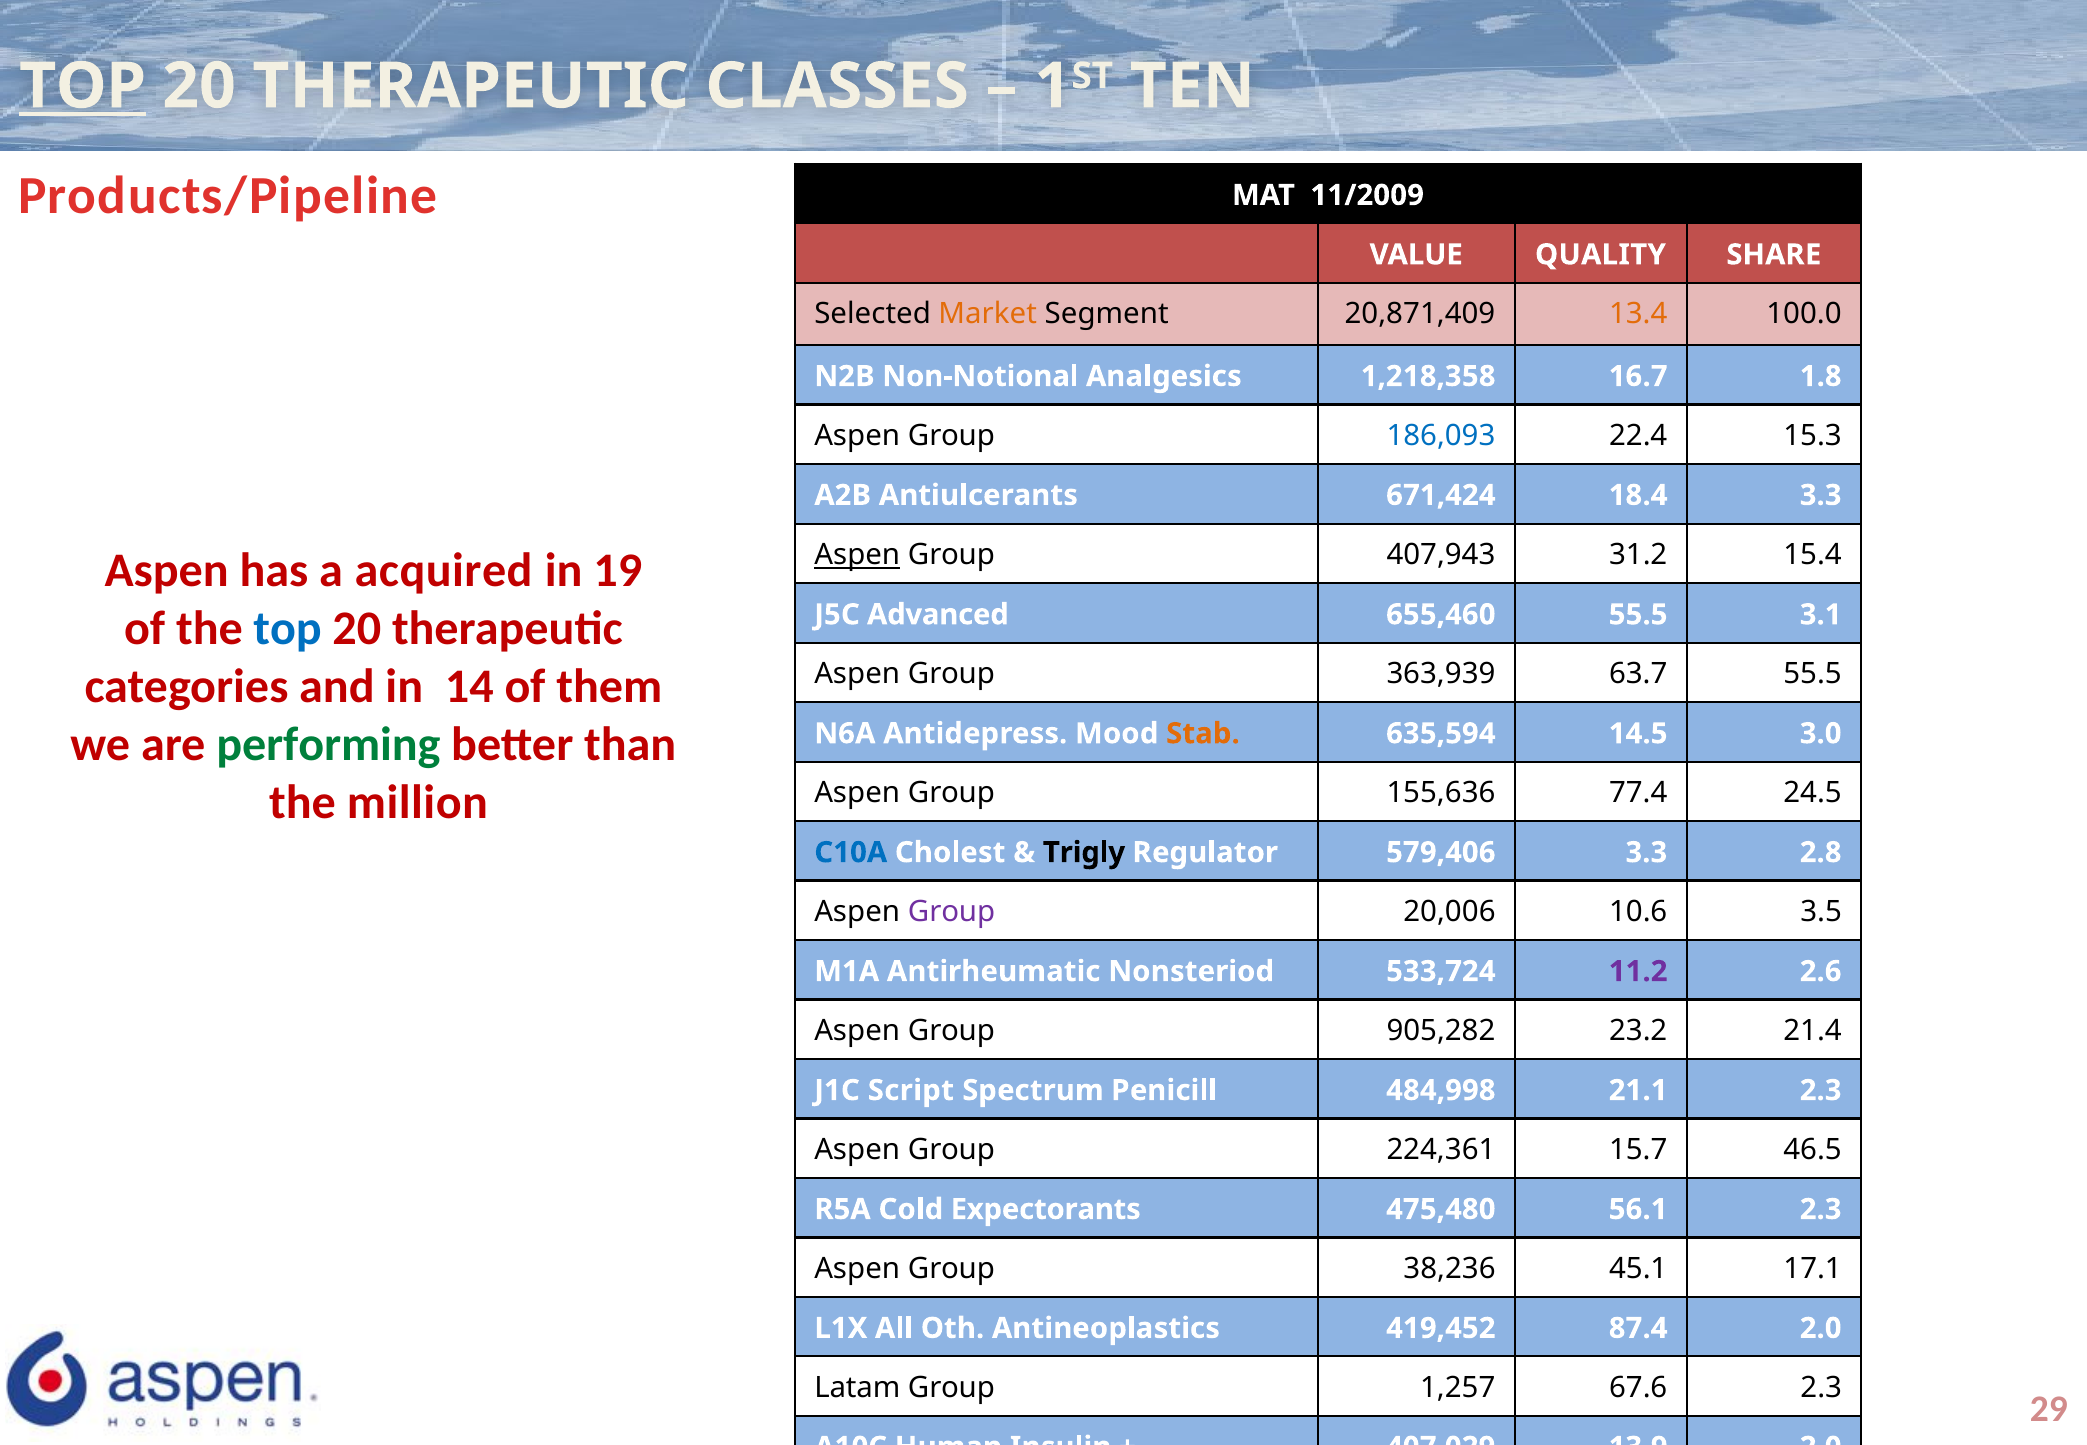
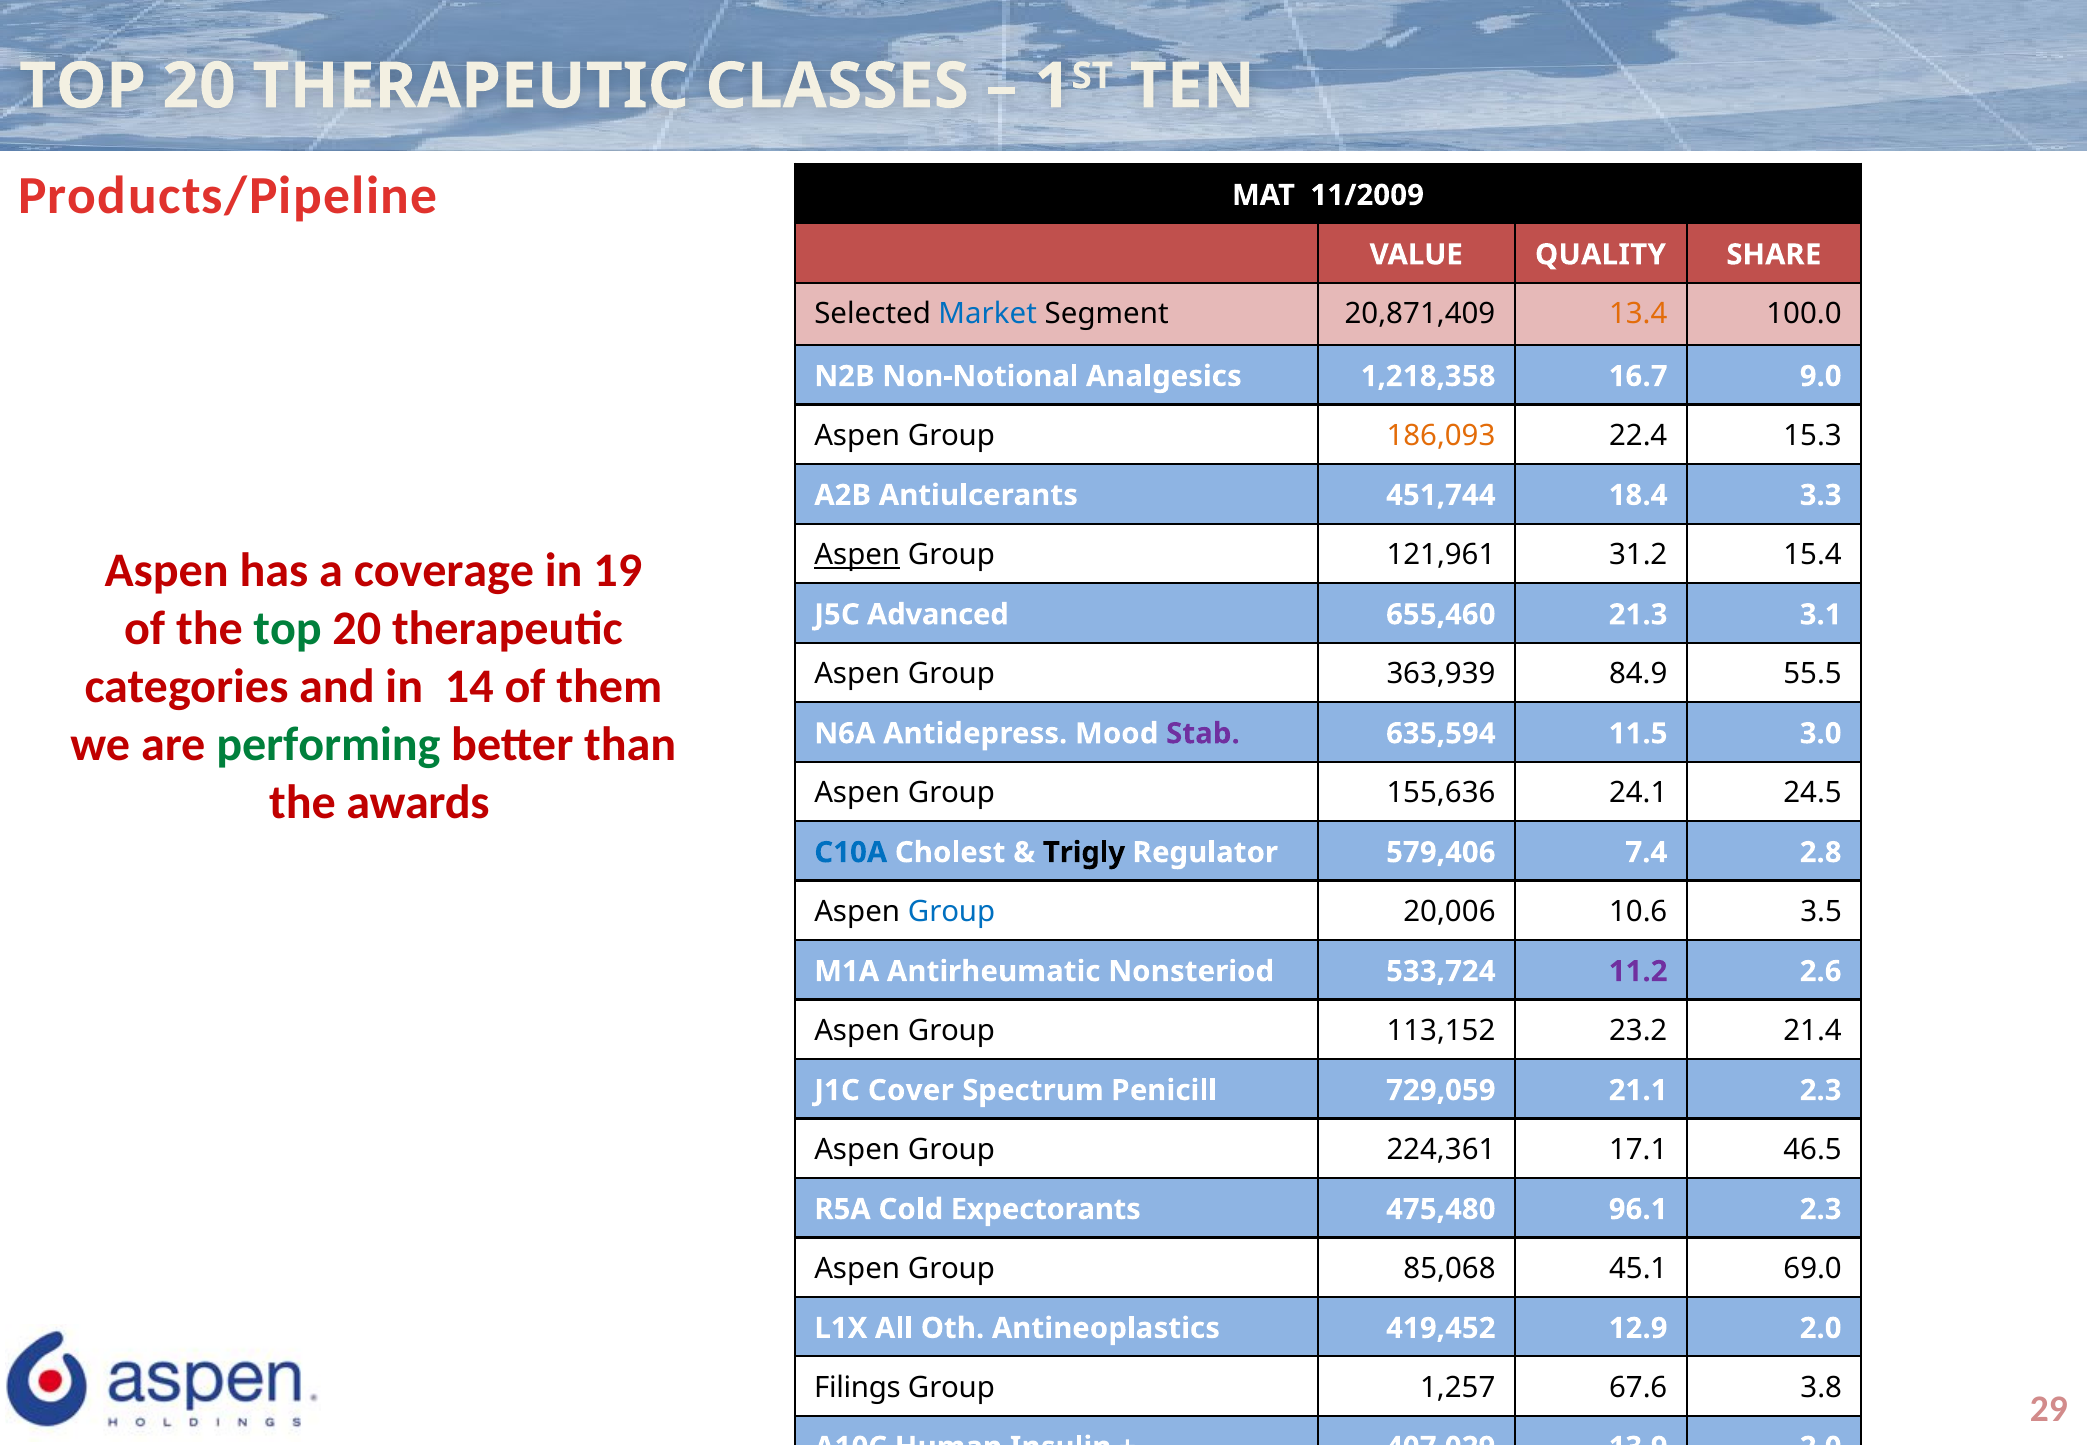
TOP underline: present -> none (83, 86)
Market colour: orange -> blue (988, 314)
1.8: 1.8 -> 9.0 (1821, 376)
186,093 colour: blue -> orange (1441, 436)
671,424: 671,424 -> 451,744 (1441, 495)
407,943: 407,943 -> 121,961 (1441, 555)
acquired: acquired -> coverage (444, 571)
top colour: blue -> green (288, 629)
655,460 55.5: 55.5 -> 21.3 (1638, 615)
63.7: 63.7 -> 84.9 (1638, 674)
Stab colour: orange -> purple (1203, 733)
14.5: 14.5 -> 11.5 (1638, 733)
million: million -> awards (418, 802)
77.4: 77.4 -> 24.1 (1638, 793)
579,406 3.3: 3.3 -> 7.4 (1646, 852)
Group colour: purple -> blue (952, 912)
905,282: 905,282 -> 113,152 (1441, 1031)
Script: Script -> Cover (911, 1090)
484,998: 484,998 -> 729,059 (1441, 1090)
15.7: 15.7 -> 17.1 (1638, 1150)
56.1: 56.1 -> 96.1 (1638, 1209)
38,236: 38,236 -> 85,068 (1450, 1269)
17.1: 17.1 -> 69.0 (1813, 1269)
87.4: 87.4 -> 12.9 (1638, 1328)
Latam: Latam -> Filings (857, 1388)
67.6 2.3: 2.3 -> 3.8 (1821, 1388)
